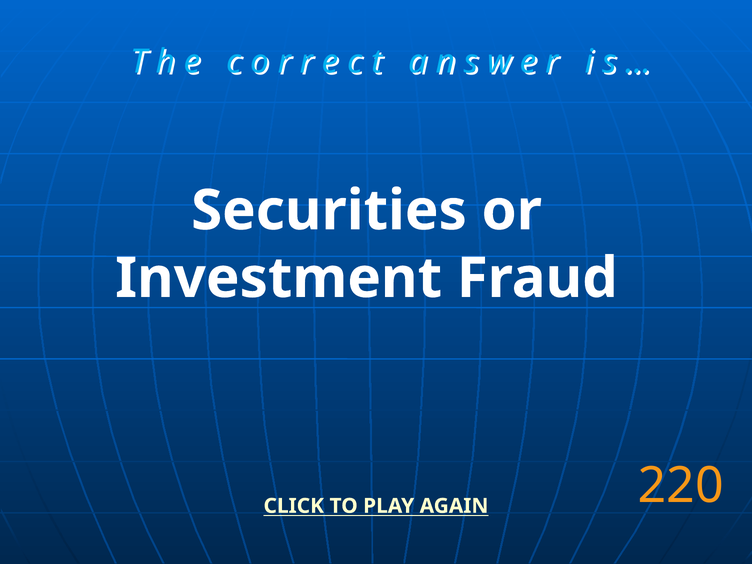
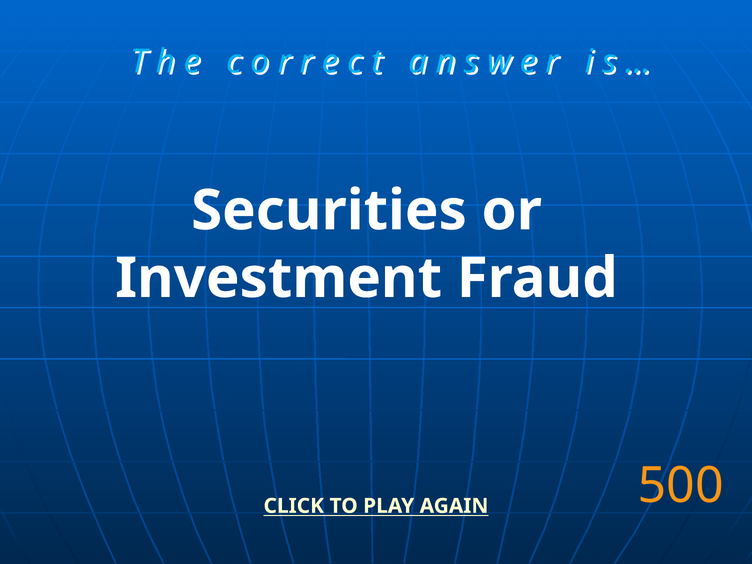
220: 220 -> 500 (681, 486)
